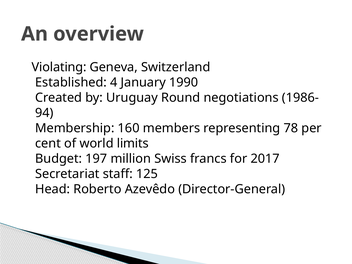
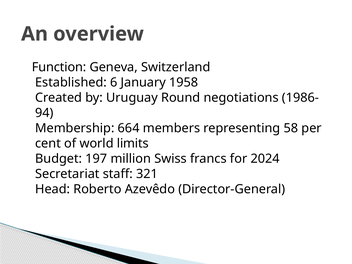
Violating: Violating -> Function (59, 67)
4: 4 -> 6 (114, 83)
1990: 1990 -> 1958 (184, 83)
160: 160 -> 664 (129, 128)
78: 78 -> 58 (291, 128)
2017: 2017 -> 2024 (265, 159)
125: 125 -> 321 (147, 174)
